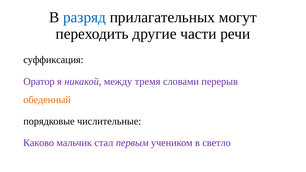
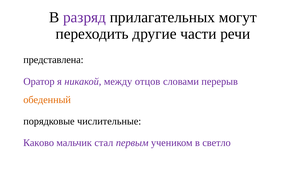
разряд colour: blue -> purple (85, 17)
суффиксация: суффиксация -> представлена (53, 60)
тремя: тремя -> отцов (148, 81)
